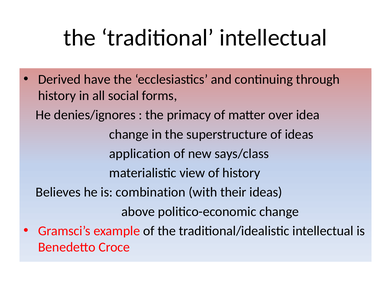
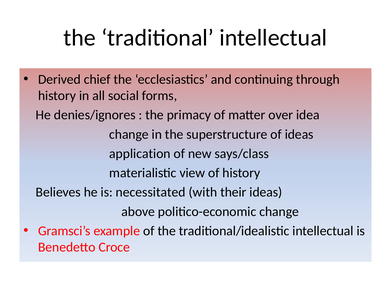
have: have -> chief (97, 79)
combination: combination -> necessitated (151, 192)
